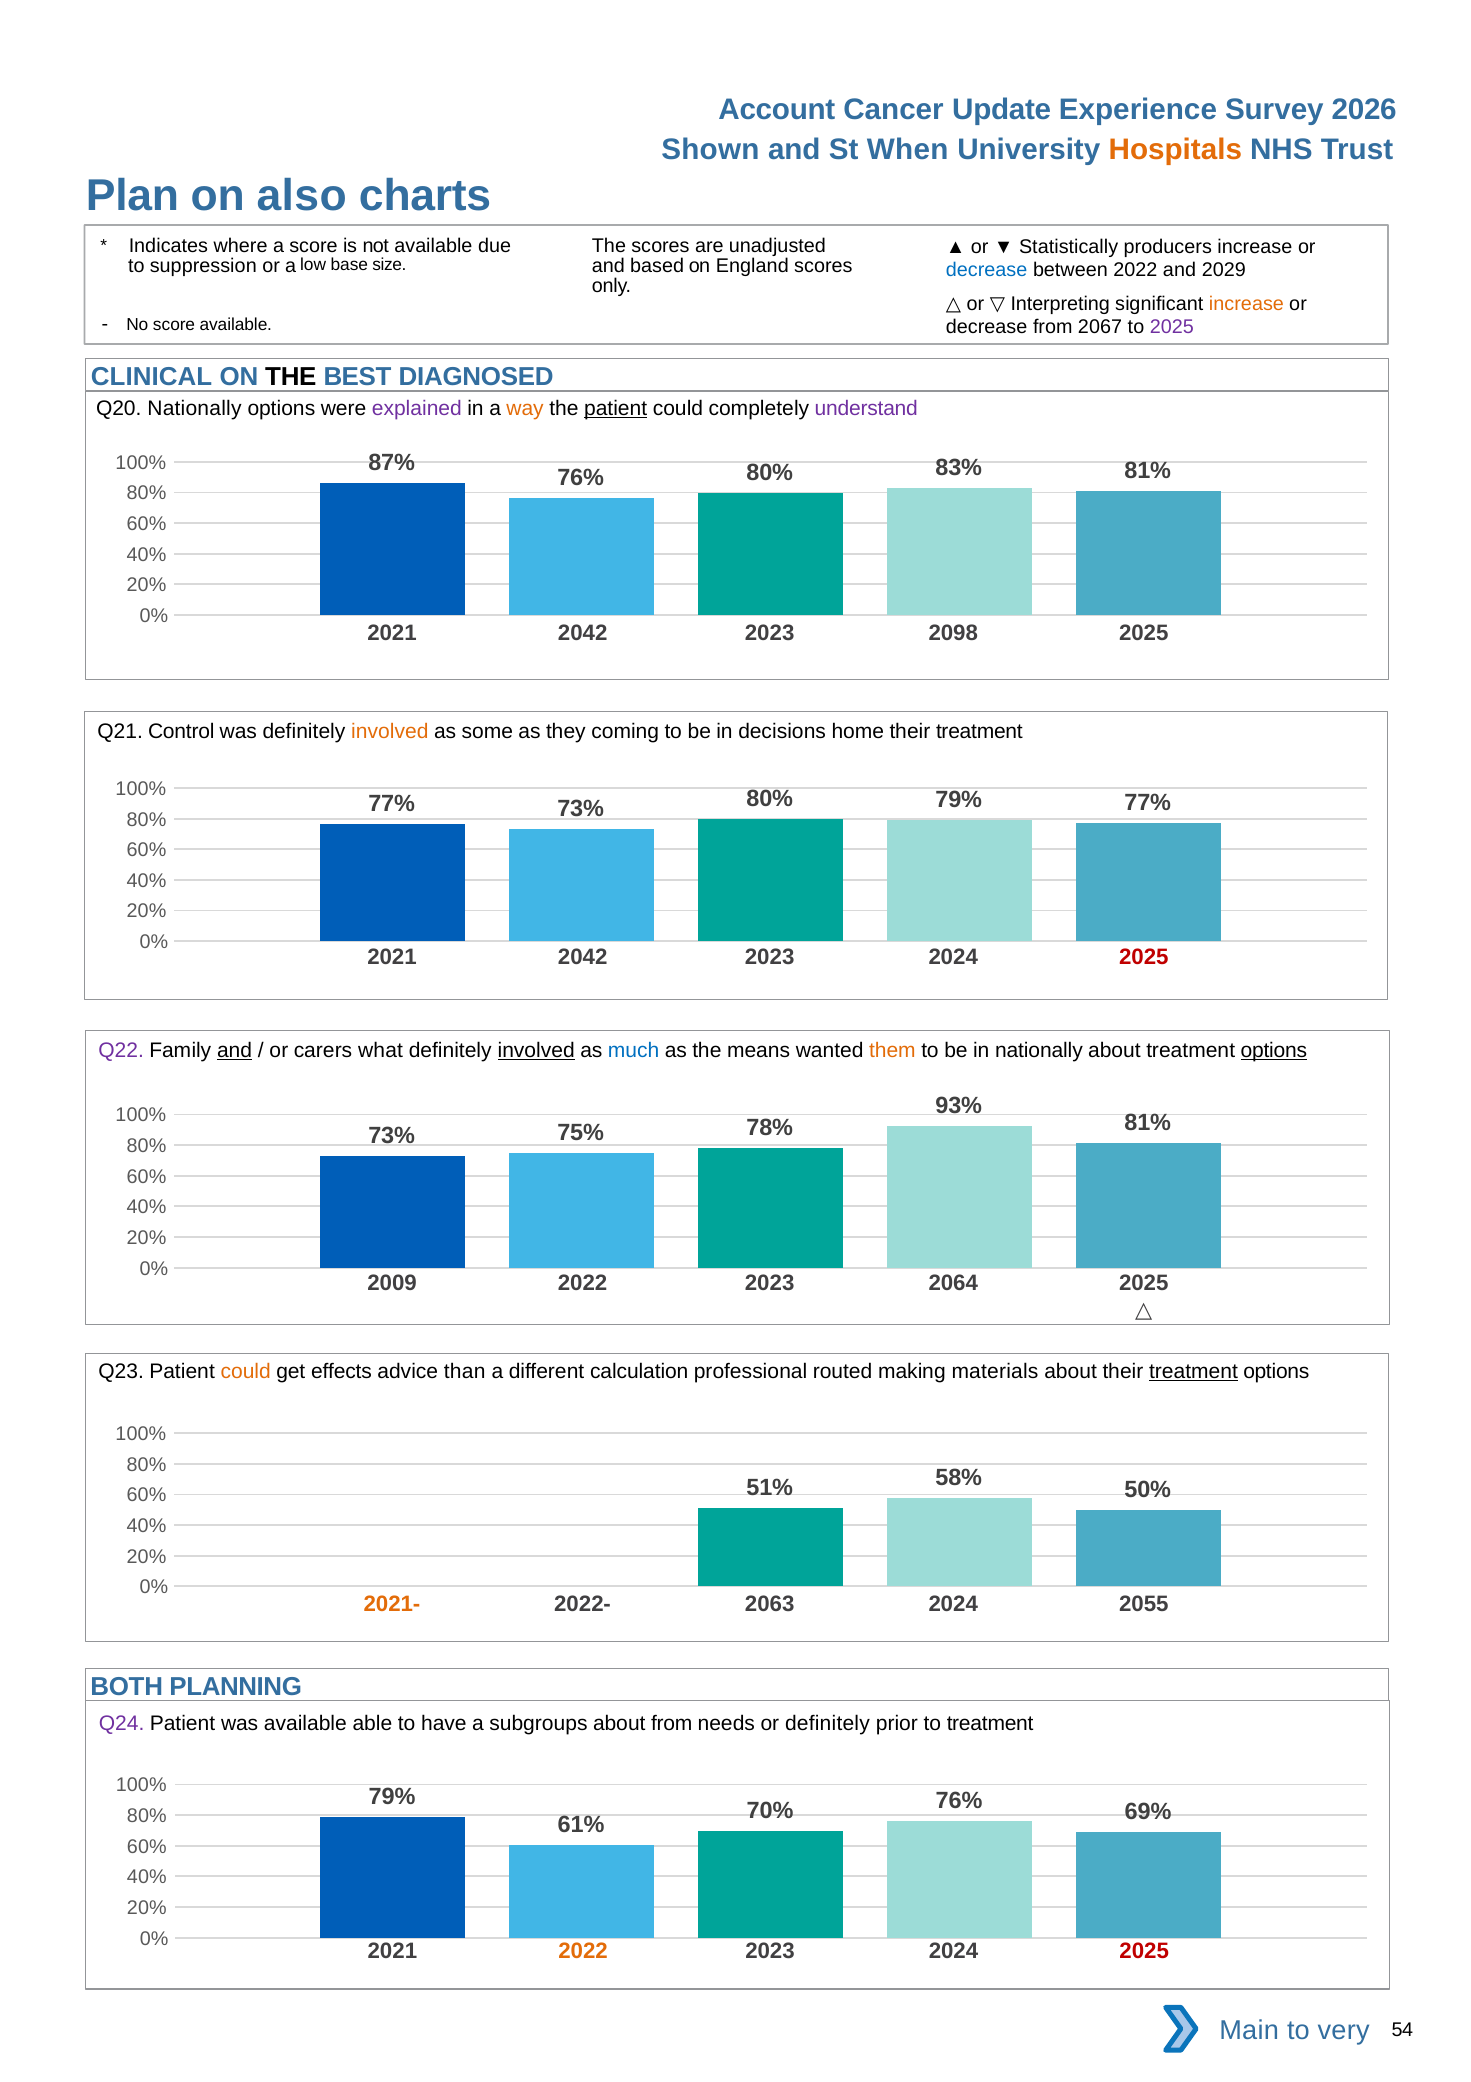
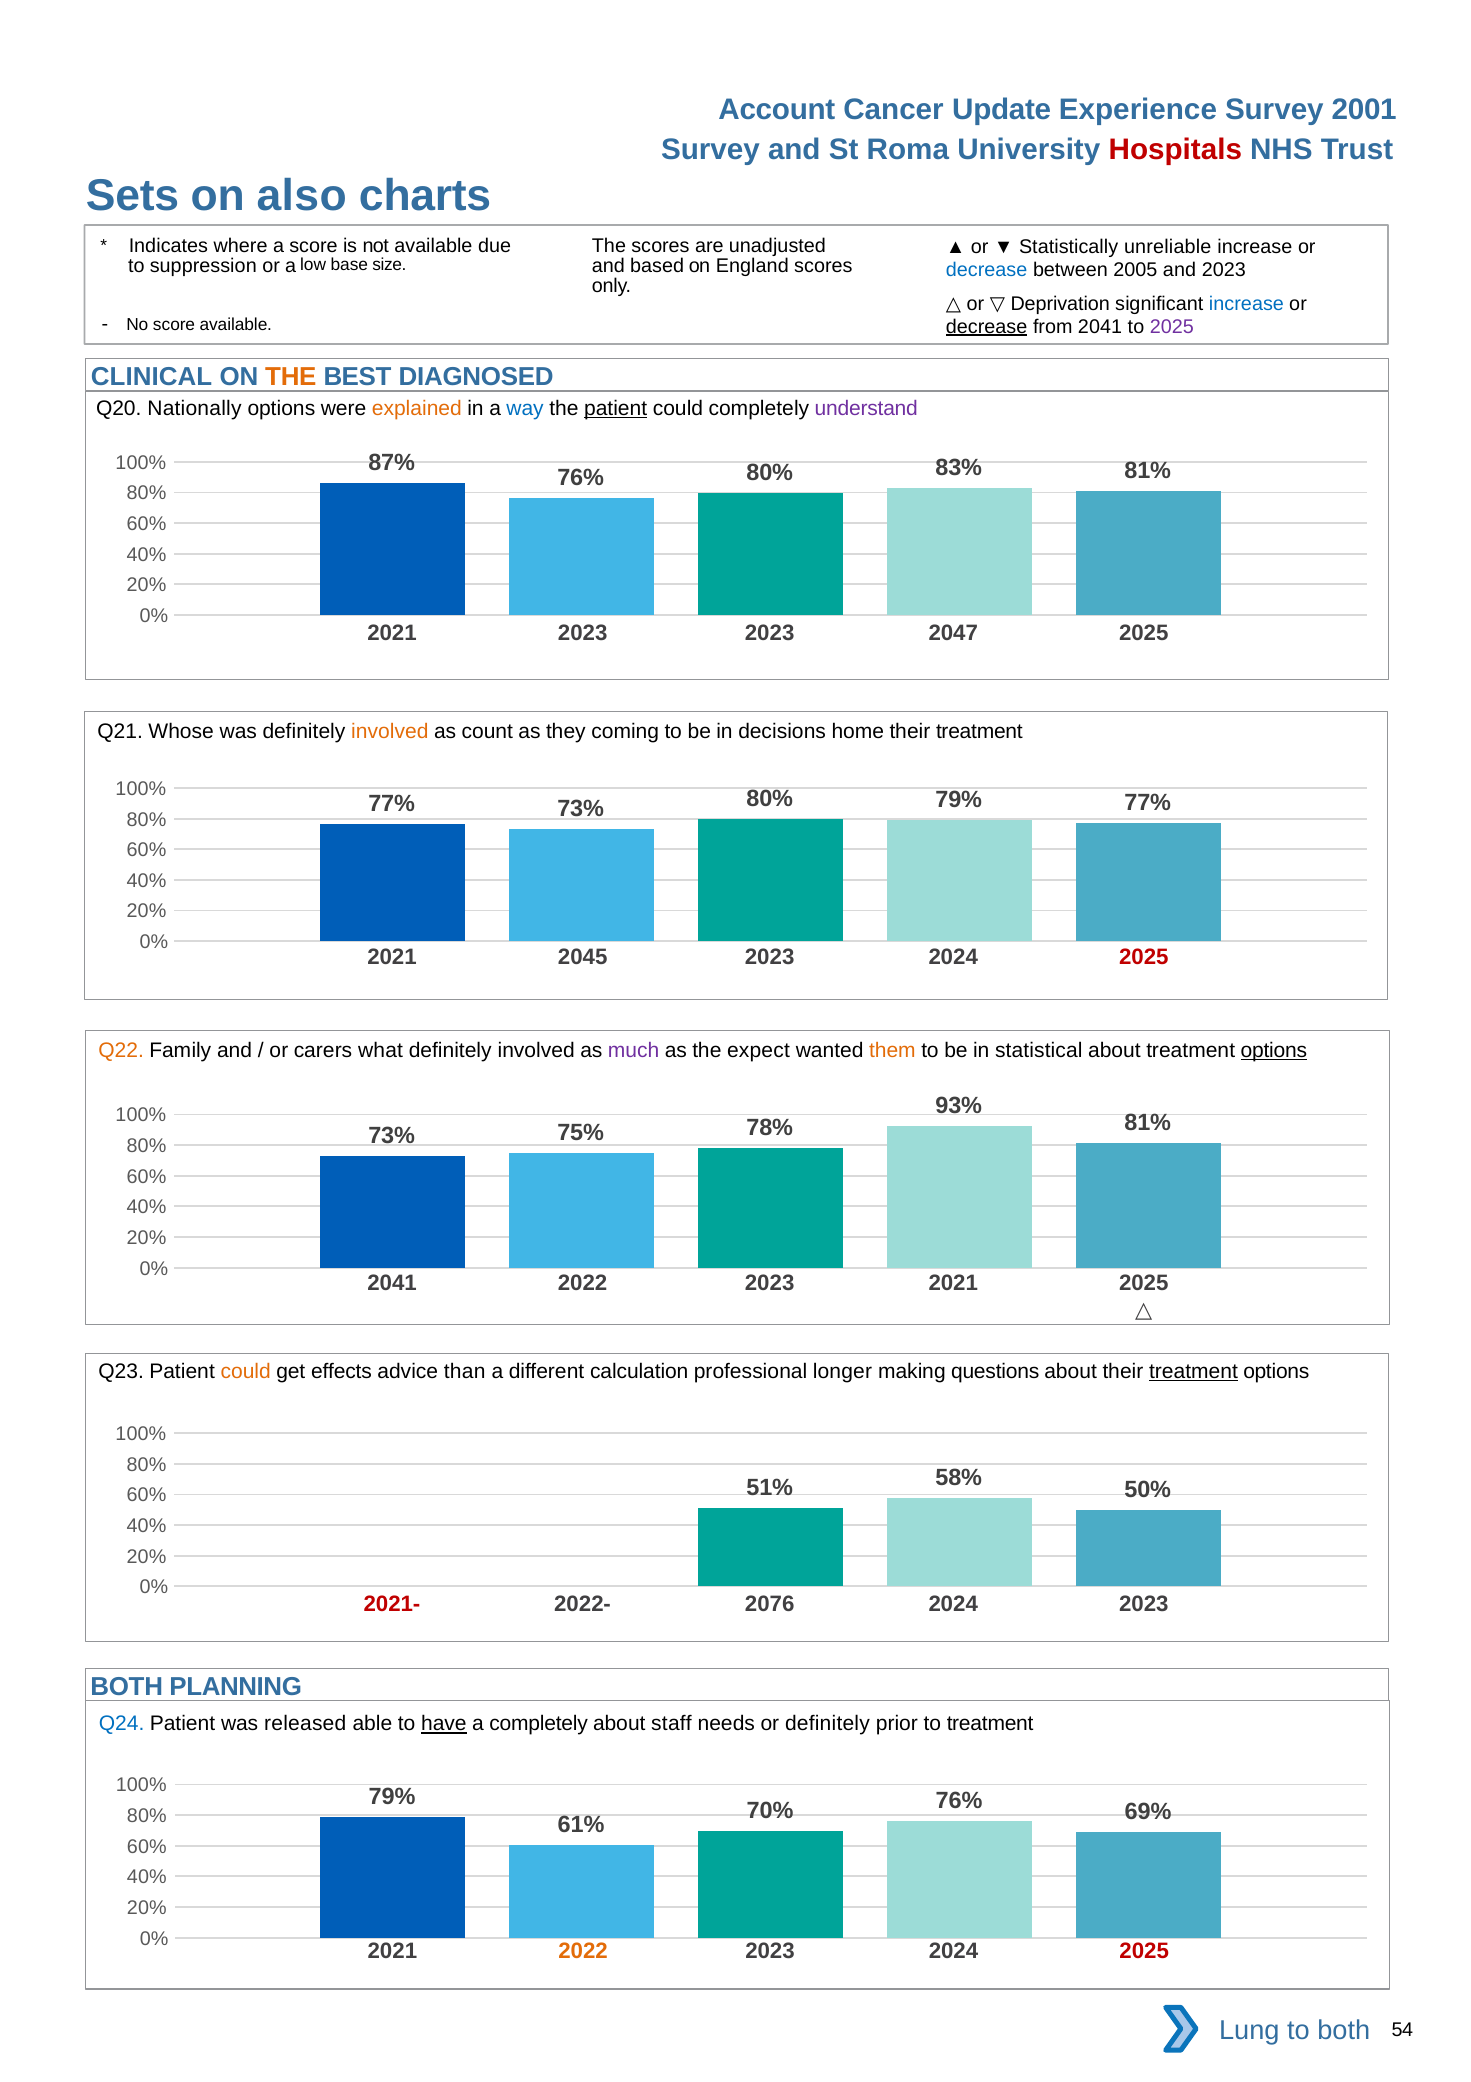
2026: 2026 -> 2001 (1364, 110)
Shown: Shown -> Survey (711, 150)
When: When -> Roma (908, 150)
Hospitals colour: orange -> red (1175, 150)
Plan: Plan -> Sets (133, 195)
producers: producers -> unreliable (1168, 247)
between 2022: 2022 -> 2005 (1135, 270)
and 2029: 2029 -> 2023 (1224, 270)
Interpreting: Interpreting -> Deprivation (1060, 304)
increase colour: orange -> blue (1246, 304)
decrease underline: none -> present (987, 327)
from 2067: 2067 -> 2041 (1100, 327)
THE colour: black -> orange (291, 377)
explained colour: purple -> orange (417, 409)
way colour: orange -> blue (525, 409)
2042: 2042 -> 2023 (583, 633)
2098: 2098 -> 2047 (953, 633)
Control: Control -> Whose (181, 732)
some: some -> count (487, 732)
2042: 2042 -> 2045 (583, 957)
Q22 colour: purple -> orange (121, 1050)
and underline: present -> none (234, 1050)
involved underline: present -> none (536, 1050)
much colour: blue -> purple (634, 1050)
means: means -> expect (758, 1050)
in nationally: nationally -> statistical (1039, 1050)
2009: 2009 -> 2041 (392, 1283)
2023 2064: 2064 -> 2021 (953, 1283)
routed: routed -> longer (842, 1371)
materials: materials -> questions (995, 1371)
2021- colour: orange -> red (392, 1603)
2063: 2063 -> 2076 (770, 1603)
2024 2055: 2055 -> 2023 (1144, 1603)
Q24 colour: purple -> blue (122, 1724)
was available: available -> released (305, 1724)
have underline: none -> present (444, 1724)
a subgroups: subgroups -> completely (539, 1724)
about from: from -> staff (672, 1724)
Main: Main -> Lung (1249, 2030)
to very: very -> both (1344, 2030)
